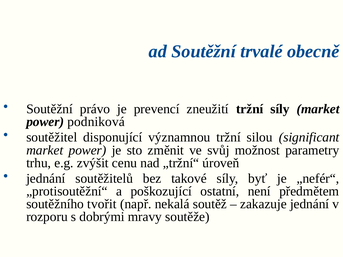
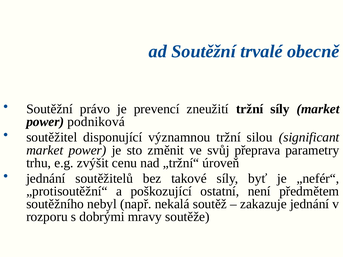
možnost: možnost -> přeprava (257, 150)
tvořit: tvořit -> nebyl (102, 204)
